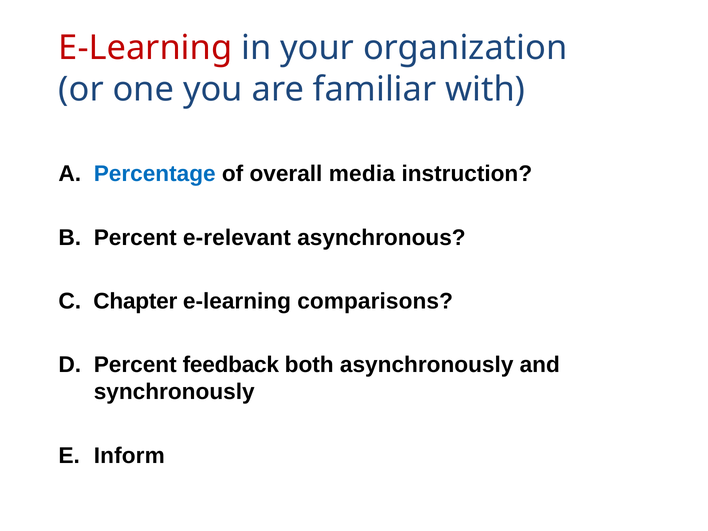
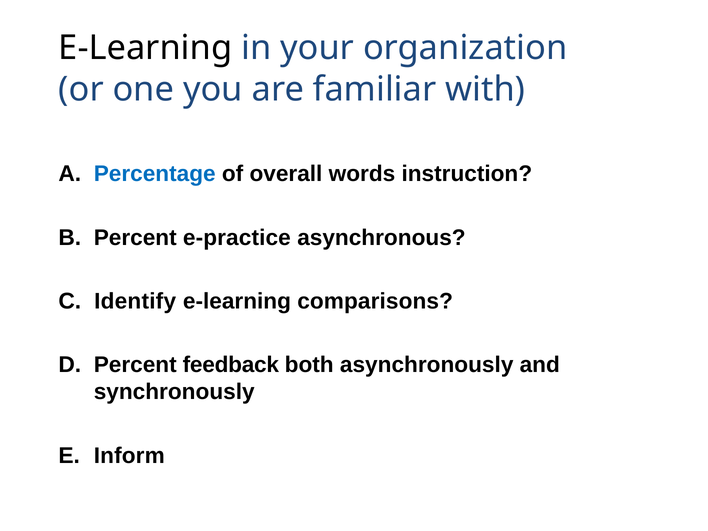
E-Learning colour: red -> black (145, 48)
media: media -> words (362, 174)
e-relevant: e-relevant -> e-practice (237, 238)
Chapter: Chapter -> Identify (135, 301)
